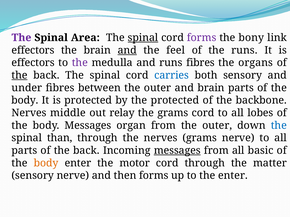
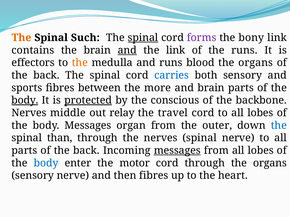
The colour: purple -> orange (21, 38)
Area: Area -> Such (85, 38)
effectors: effectors -> contains (33, 50)
the feel: feel -> link (176, 50)
the colour: purple -> orange (80, 63)
runs fibres: fibres -> blood (200, 63)
the underline: present -> none (20, 75)
under: under -> sports (27, 88)
between the outer: outer -> more (157, 88)
body underline: none -> present (25, 101)
protected underline: none -> present (88, 101)
the protected: protected -> conscious (175, 101)
the grams: grams -> travel (173, 113)
nerves grams: grams -> spinal (200, 138)
from all basic: basic -> lobes (261, 151)
body colour: orange -> blue (46, 163)
through the matter: matter -> organs (270, 163)
then forms: forms -> fibres (154, 176)
the enter: enter -> heart (233, 176)
